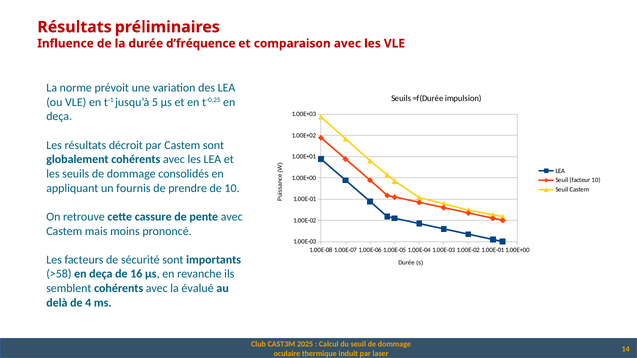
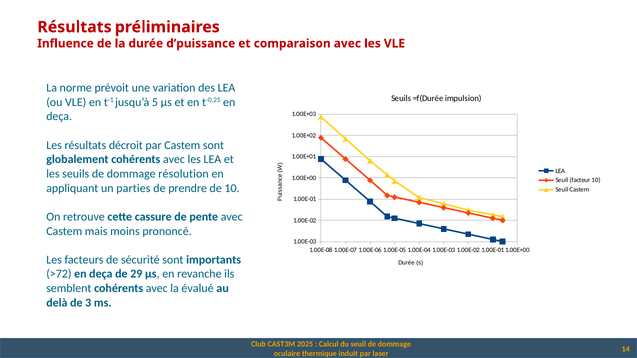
d’fréquence: d’fréquence -> d’puissance (201, 43)
consolidés: consolidés -> résolution (183, 174)
fournis: fournis -> parties (133, 188)
>58: >58 -> >72 (59, 274)
16: 16 -> 29 (136, 274)
4: 4 -> 3 (88, 303)
